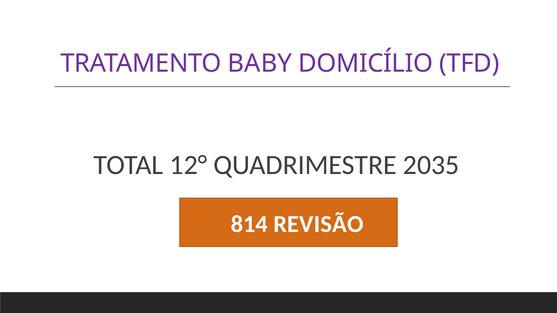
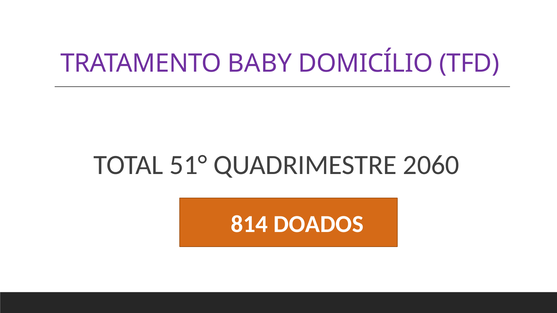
12°: 12° -> 51° (188, 165)
2035: 2035 -> 2060 (431, 165)
REVISÃO: REVISÃO -> DOADOS (318, 224)
